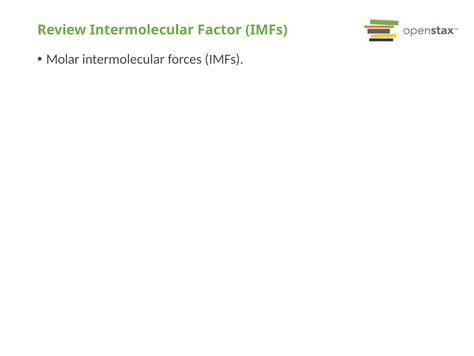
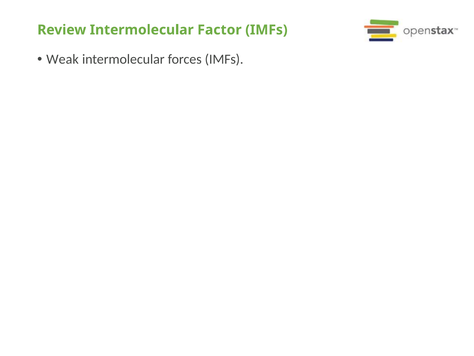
Molar: Molar -> Weak (63, 59)
